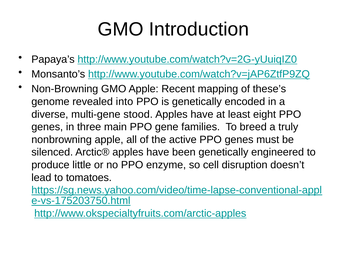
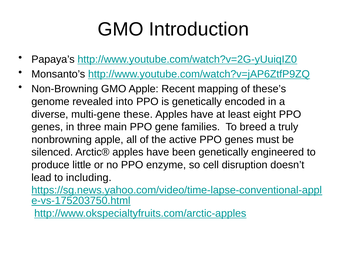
stood: stood -> these (138, 114)
tomatoes: tomatoes -> including (89, 178)
